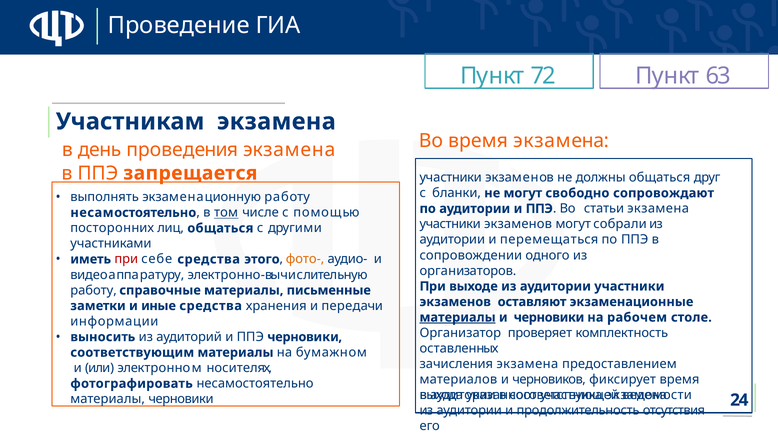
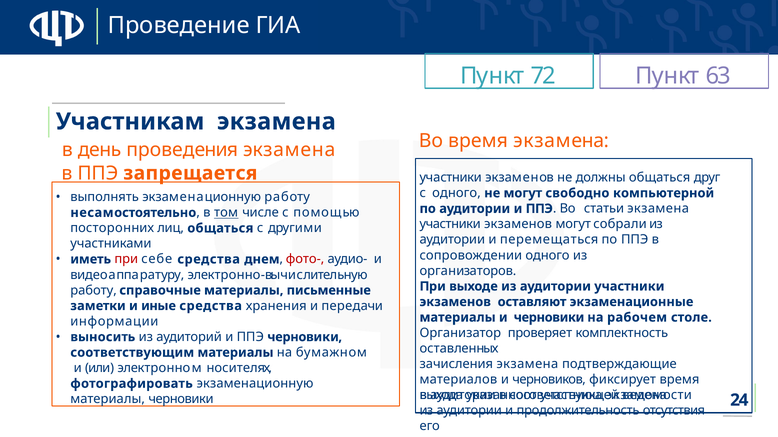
с бланки: бланки -> одного (456, 193)
сопровождают: сопровождают -> компьютерной (664, 193)
этого: этого -> днем (262, 260)
фото- colour: orange -> red (305, 260)
материалы underline: present -> none (458, 318)
предоставлением: предоставлением -> подтверждающие (619, 365)
фотографировать несамостоятельно: несамостоятельно -> экзаменационную (255, 384)
